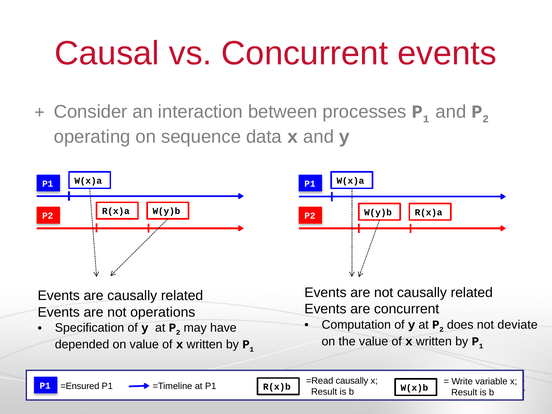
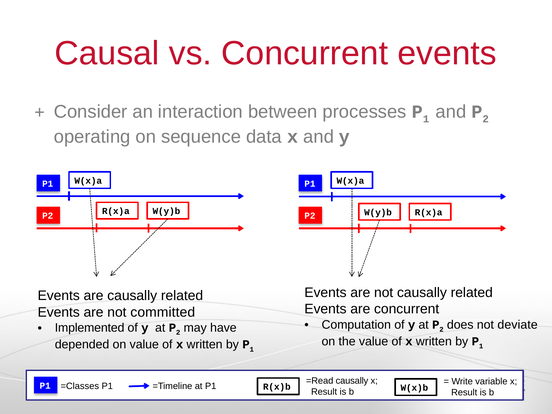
operations: operations -> committed (163, 312)
Specification: Specification -> Implemented (90, 328)
=Ensured: =Ensured -> =Classes (80, 386)
